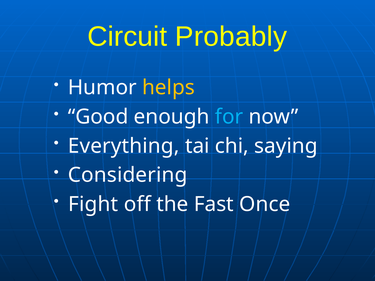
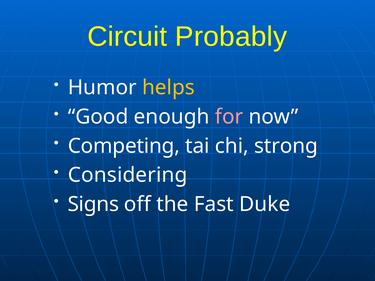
for colour: light blue -> pink (229, 117)
Everything: Everything -> Competing (124, 146)
saying: saying -> strong (286, 146)
Fight: Fight -> Signs (93, 204)
Once: Once -> Duke (265, 204)
